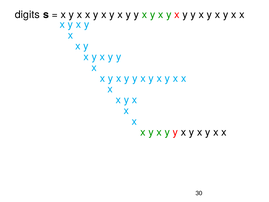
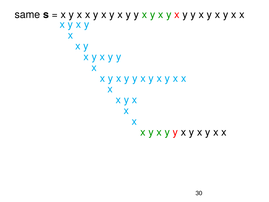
digits: digits -> same (27, 15)
